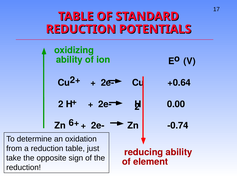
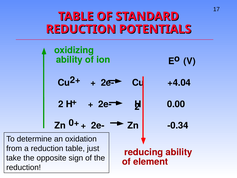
+0.64: +0.64 -> +4.04 (179, 83)
6+: 6+ -> 0+ (74, 123)
-0.74: -0.74 -> -0.34 (178, 125)
